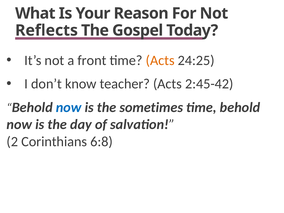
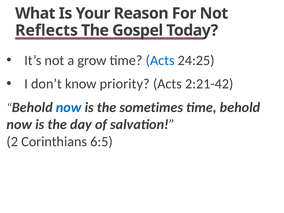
front: front -> grow (92, 60)
Acts colour: orange -> blue (160, 60)
teacher: teacher -> priority (125, 84)
2:45-42: 2:45-42 -> 2:21-42 (209, 84)
6:8: 6:8 -> 6:5 (102, 142)
